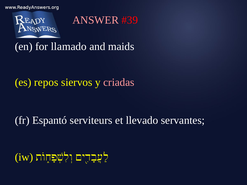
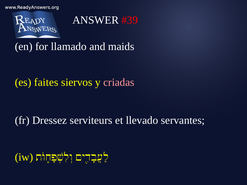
ANSWER colour: pink -> white (96, 20)
repos: repos -> faites (46, 82)
Espantó: Espantó -> Dressez (50, 121)
